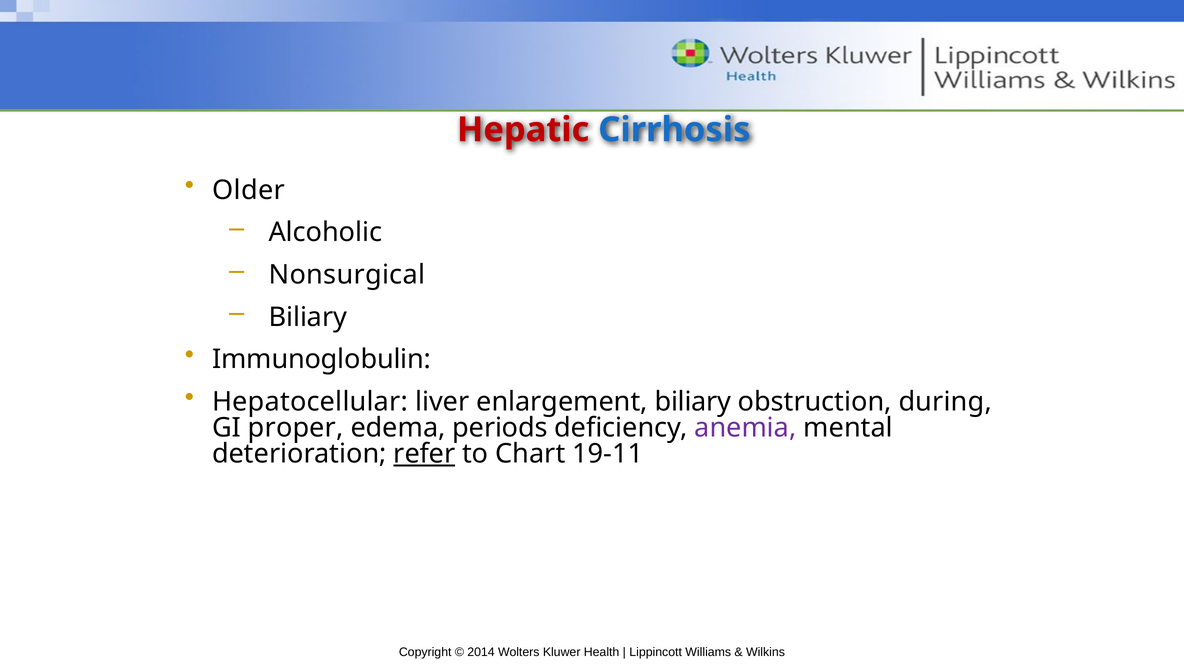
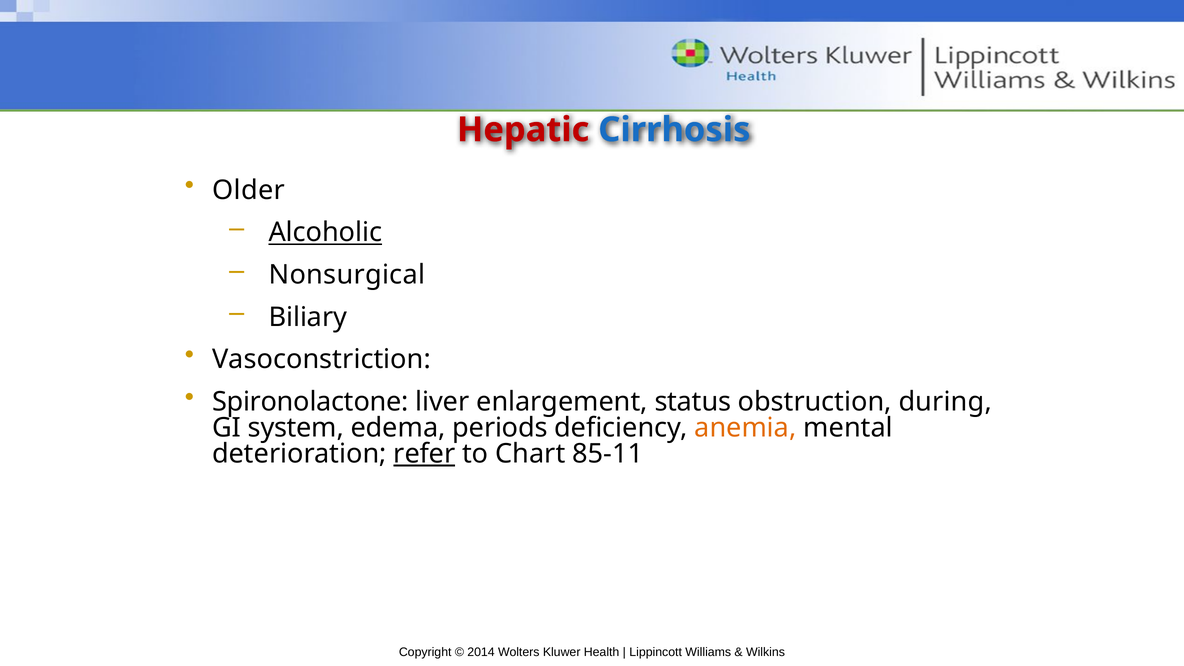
Alcoholic underline: none -> present (325, 232)
Immunoglobulin: Immunoglobulin -> Vasoconstriction (322, 359)
Hepatocellular: Hepatocellular -> Spironolactone (310, 402)
enlargement biliary: biliary -> status (693, 402)
proper: proper -> system (296, 428)
anemia colour: purple -> orange (745, 428)
19-11: 19-11 -> 85-11 (608, 454)
